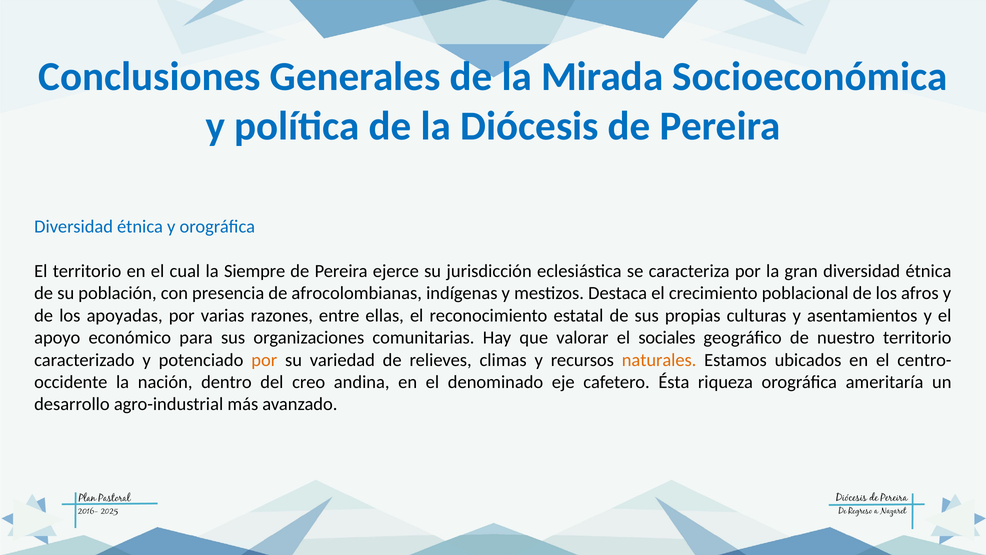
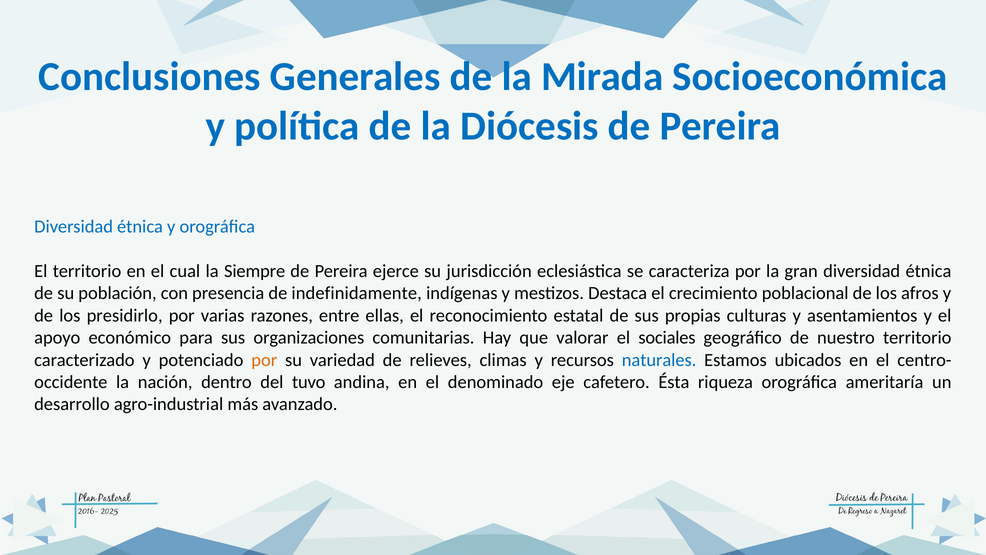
afrocolombianas: afrocolombianas -> indefinidamente (357, 293)
apoyadas: apoyadas -> presidirlo (125, 315)
naturales colour: orange -> blue (659, 360)
creo: creo -> tuvo (309, 382)
